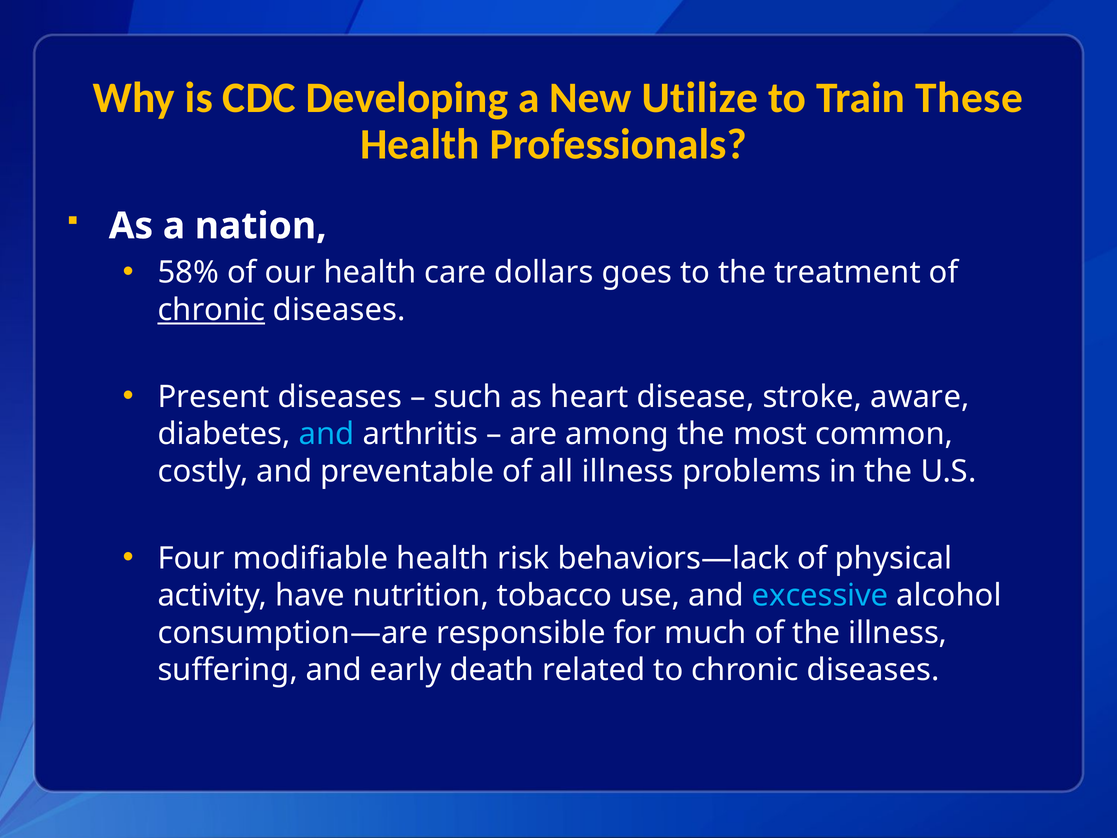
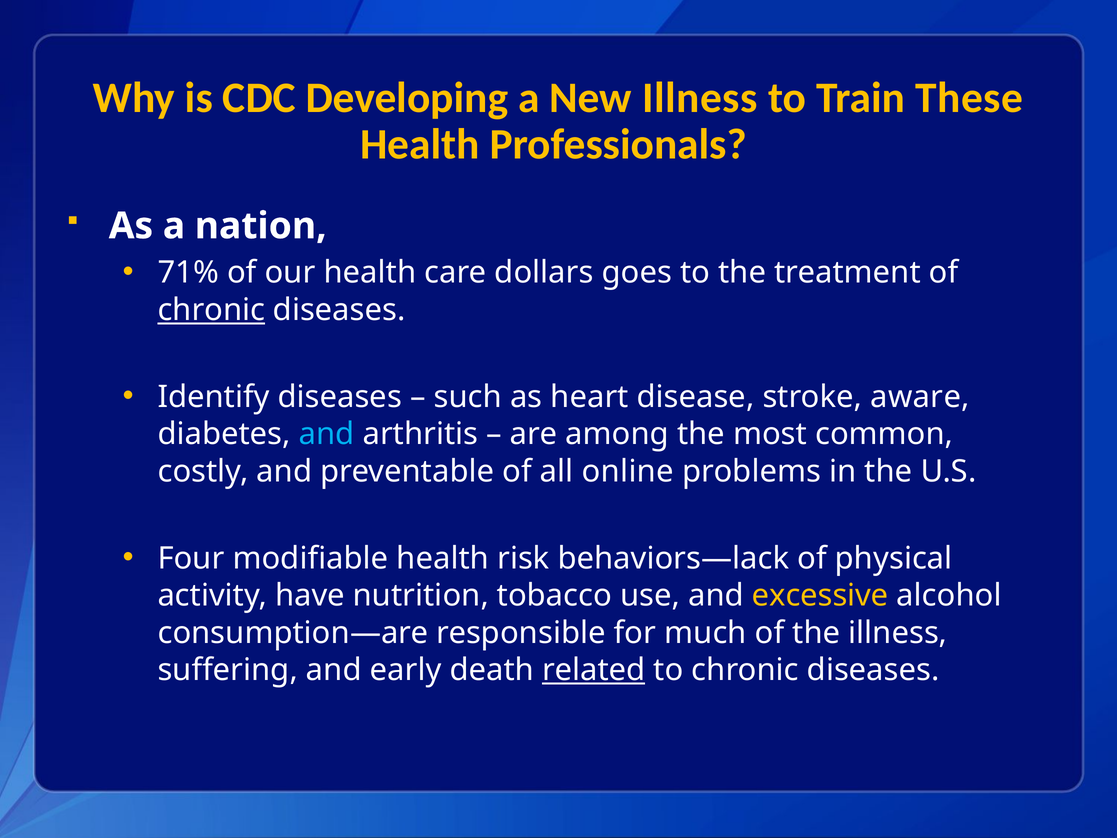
New Utilize: Utilize -> Illness (700, 98)
58%: 58% -> 71% (188, 273)
Present: Present -> Identify (214, 397)
all illness: illness -> online (628, 471)
excessive colour: light blue -> yellow (820, 595)
related underline: none -> present (594, 670)
